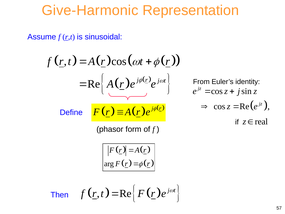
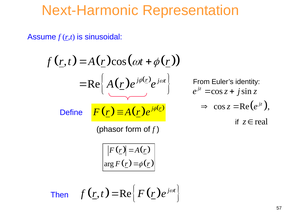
Give-Harmonic: Give-Harmonic -> Next-Harmonic (90, 10)
